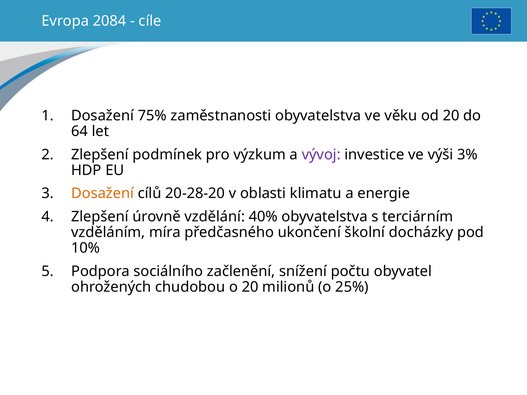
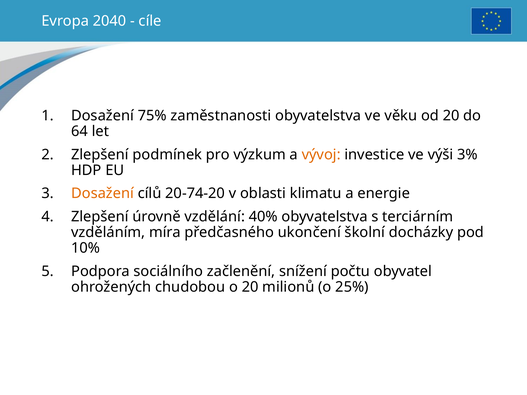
2084: 2084 -> 2040 (110, 21)
vývoj colour: purple -> orange (321, 155)
20-28-20: 20-28-20 -> 20-74-20 (195, 194)
